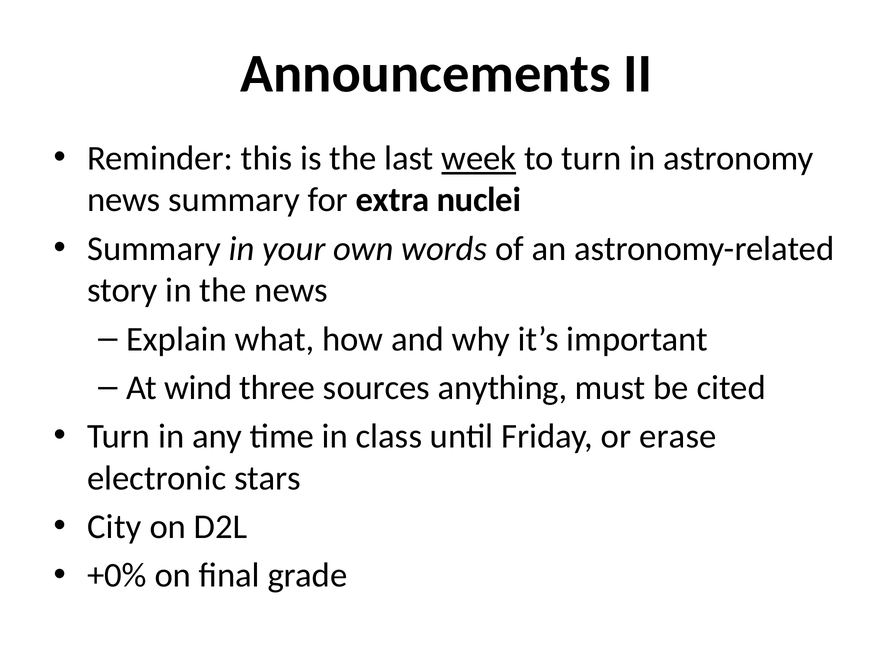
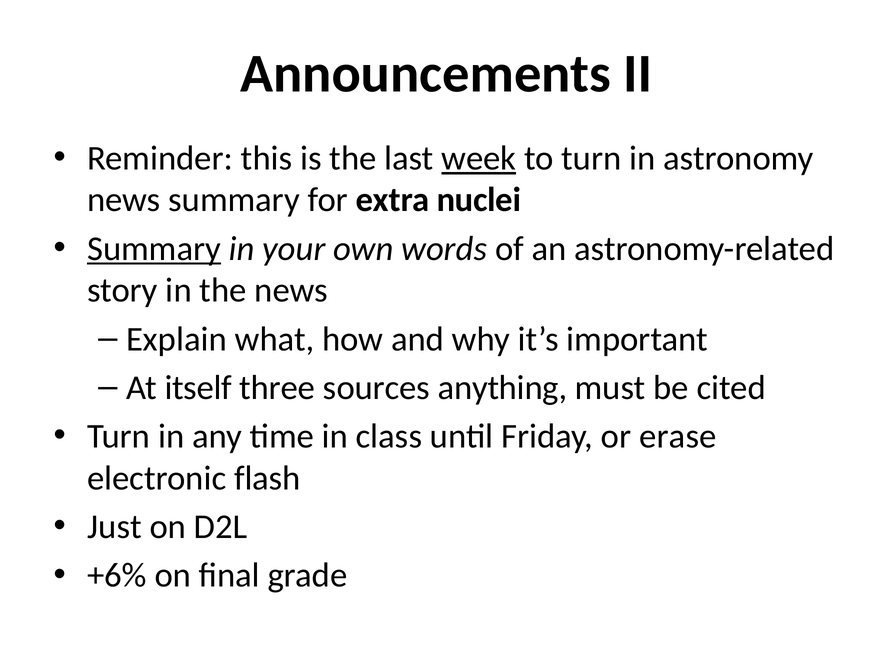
Summary underline: none -> present (154, 249)
wind: wind -> itself (198, 388)
stars: stars -> flash (267, 478)
City: City -> Just (114, 527)
+0%: +0% -> +6% (117, 575)
